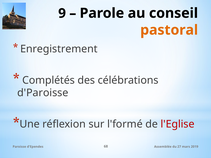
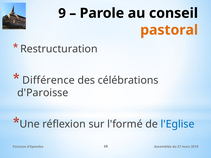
Enregistrement: Enregistrement -> Restructuration (59, 49)
Complétés: Complétés -> Différence (48, 80)
l'Eglise colour: red -> blue (178, 124)
